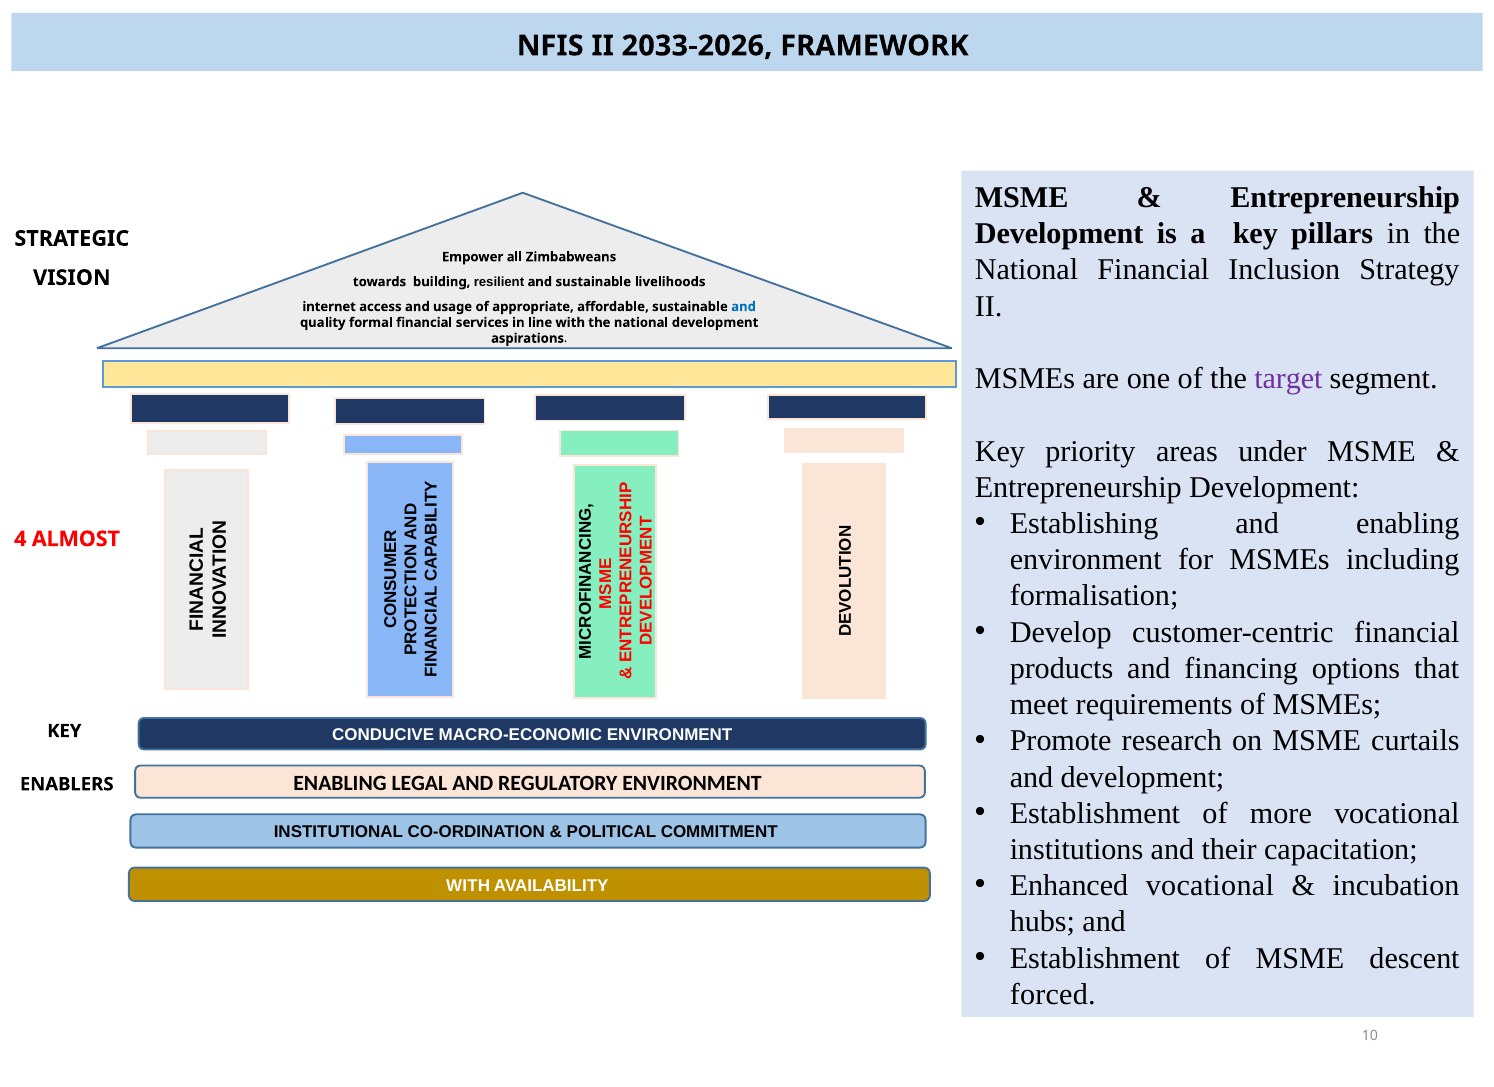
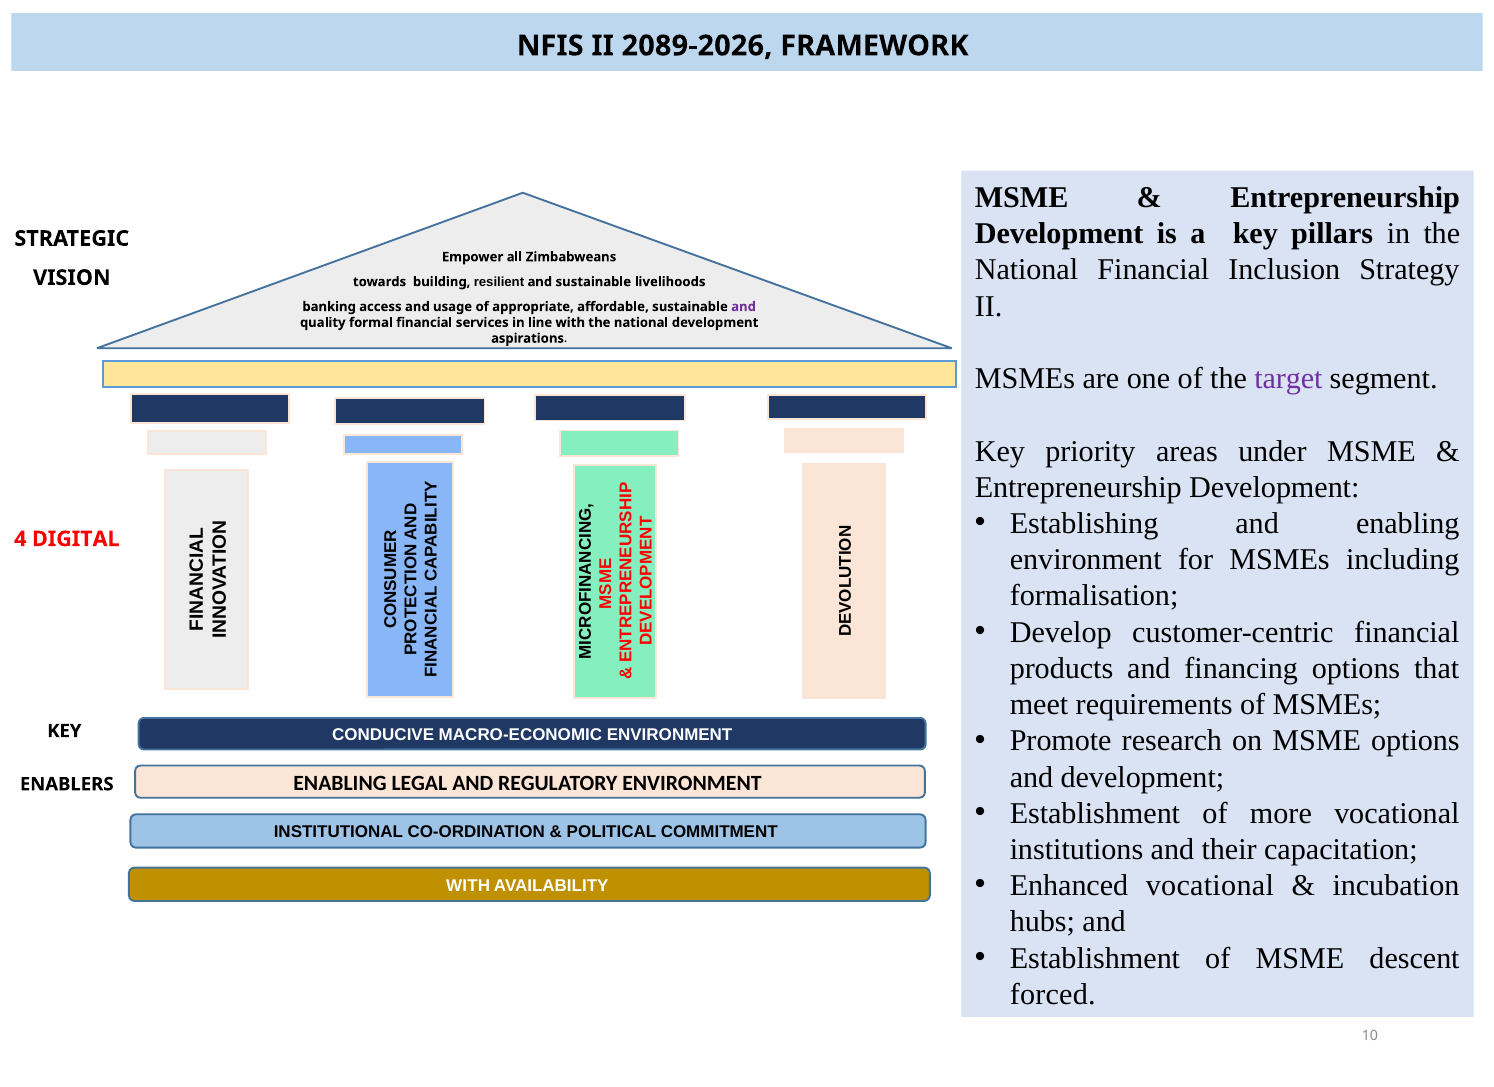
2033-2026: 2033-2026 -> 2089-2026 (697, 46)
internet: internet -> banking (329, 307)
and colour: blue -> purple (744, 307)
ALMOST: ALMOST -> DIGITAL (76, 539)
MSME curtails: curtails -> options (1415, 741)
